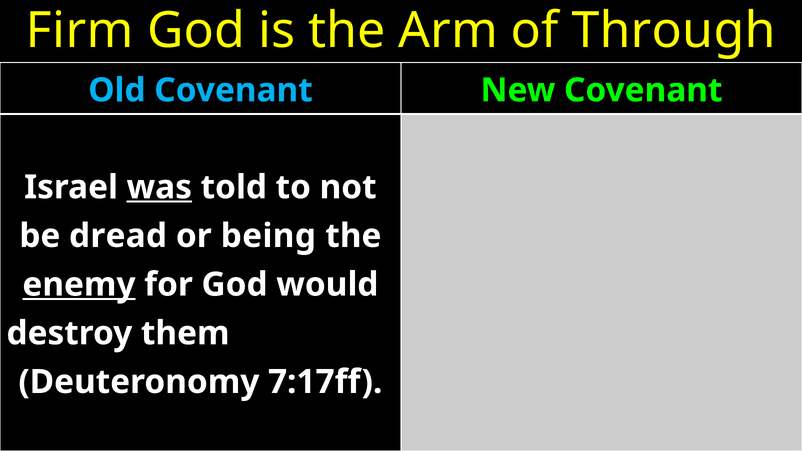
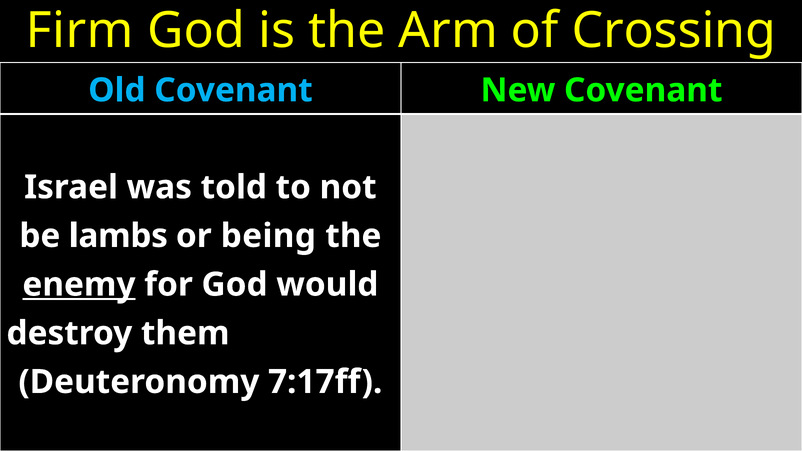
Through: Through -> Crossing (674, 31)
was underline: present -> none (159, 187)
dread: dread -> lambs (118, 236)
